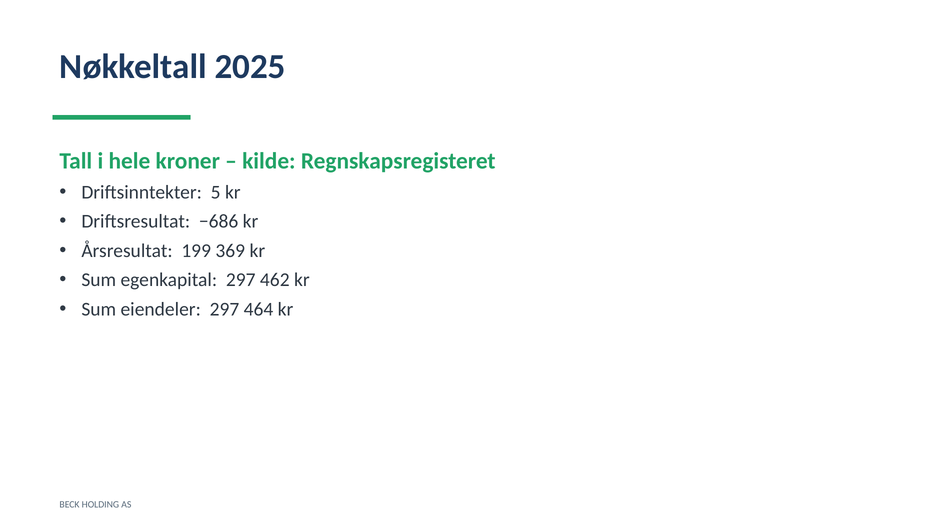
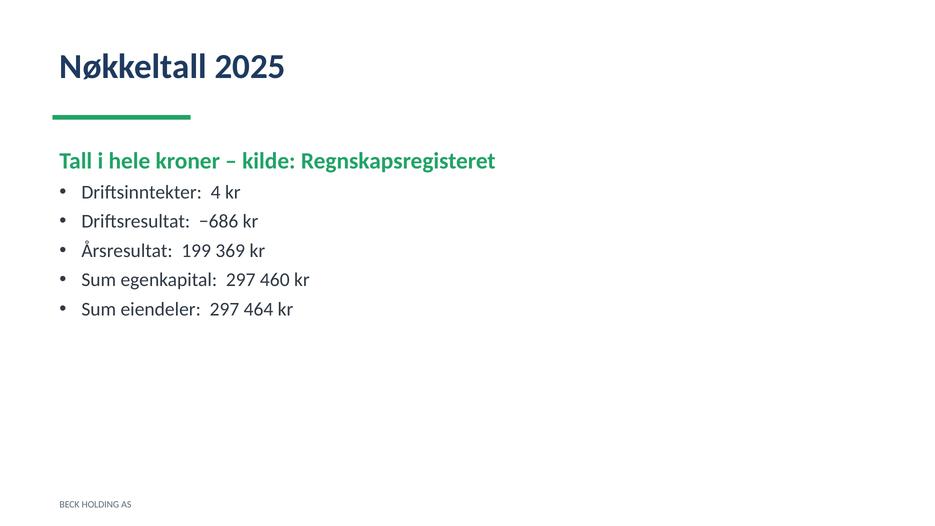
5: 5 -> 4 (216, 192)
462: 462 -> 460 (275, 280)
